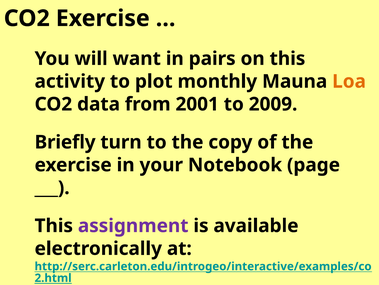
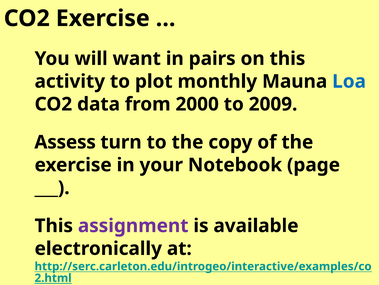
Loa colour: orange -> blue (349, 81)
2001: 2001 -> 2000 (197, 104)
Briefly: Briefly -> Assess (65, 142)
